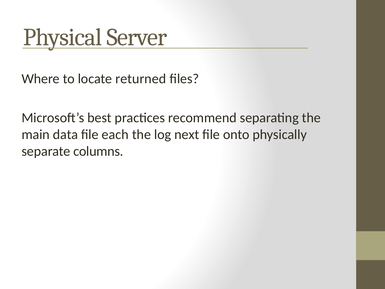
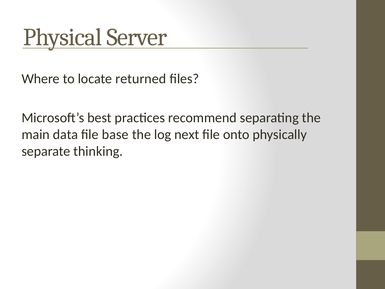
each: each -> base (115, 134)
columns: columns -> thinking (98, 151)
